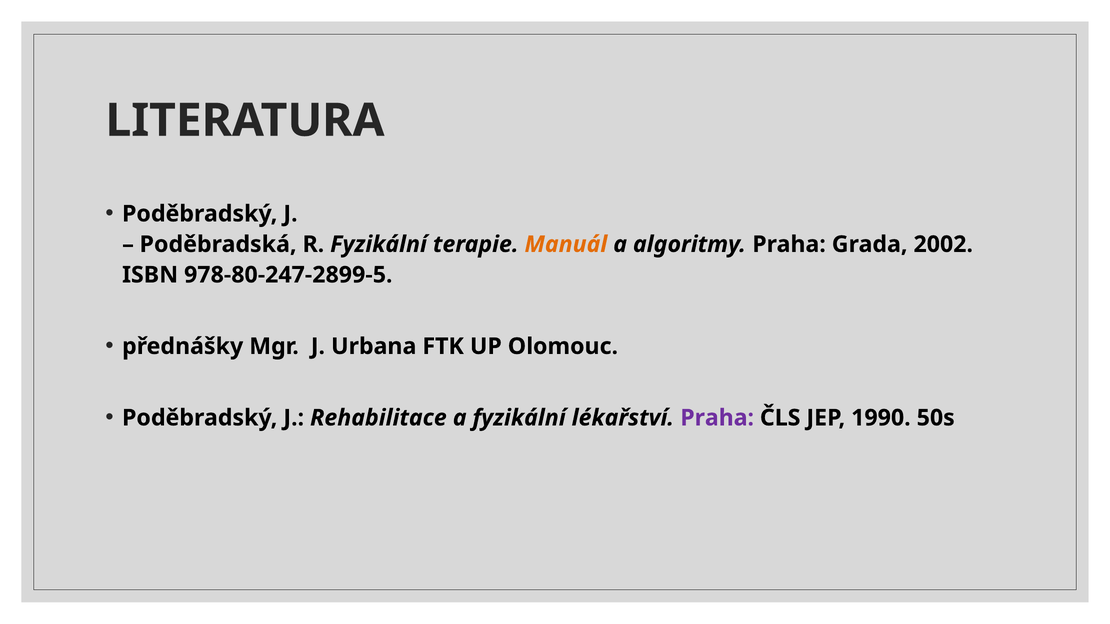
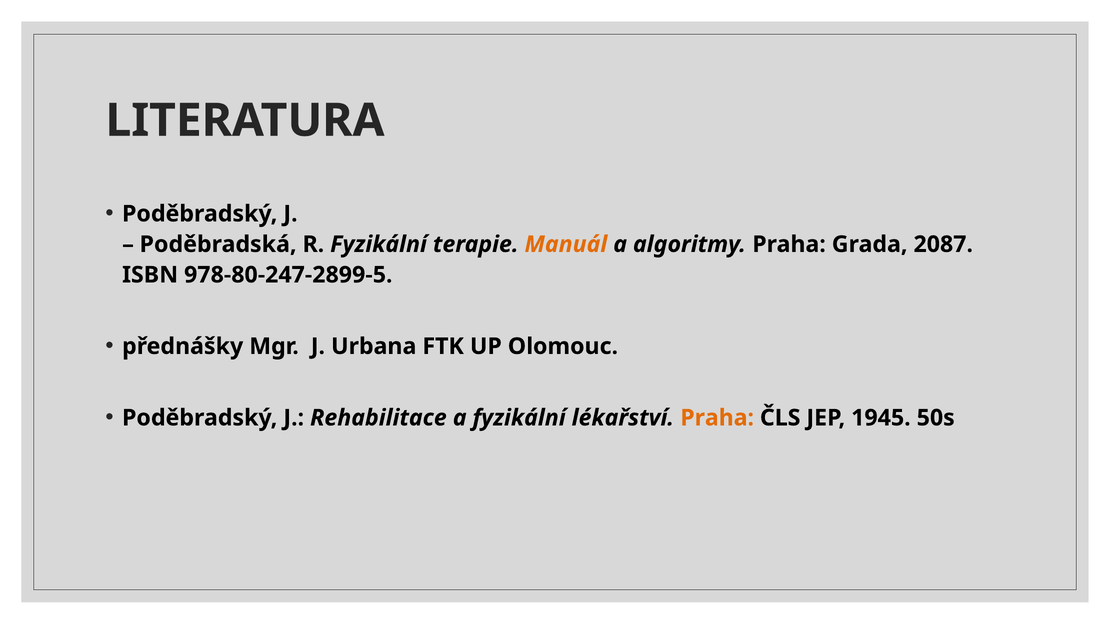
2002: 2002 -> 2087 (943, 244)
Praha colour: purple -> orange (717, 418)
1990: 1990 -> 1945 (881, 418)
